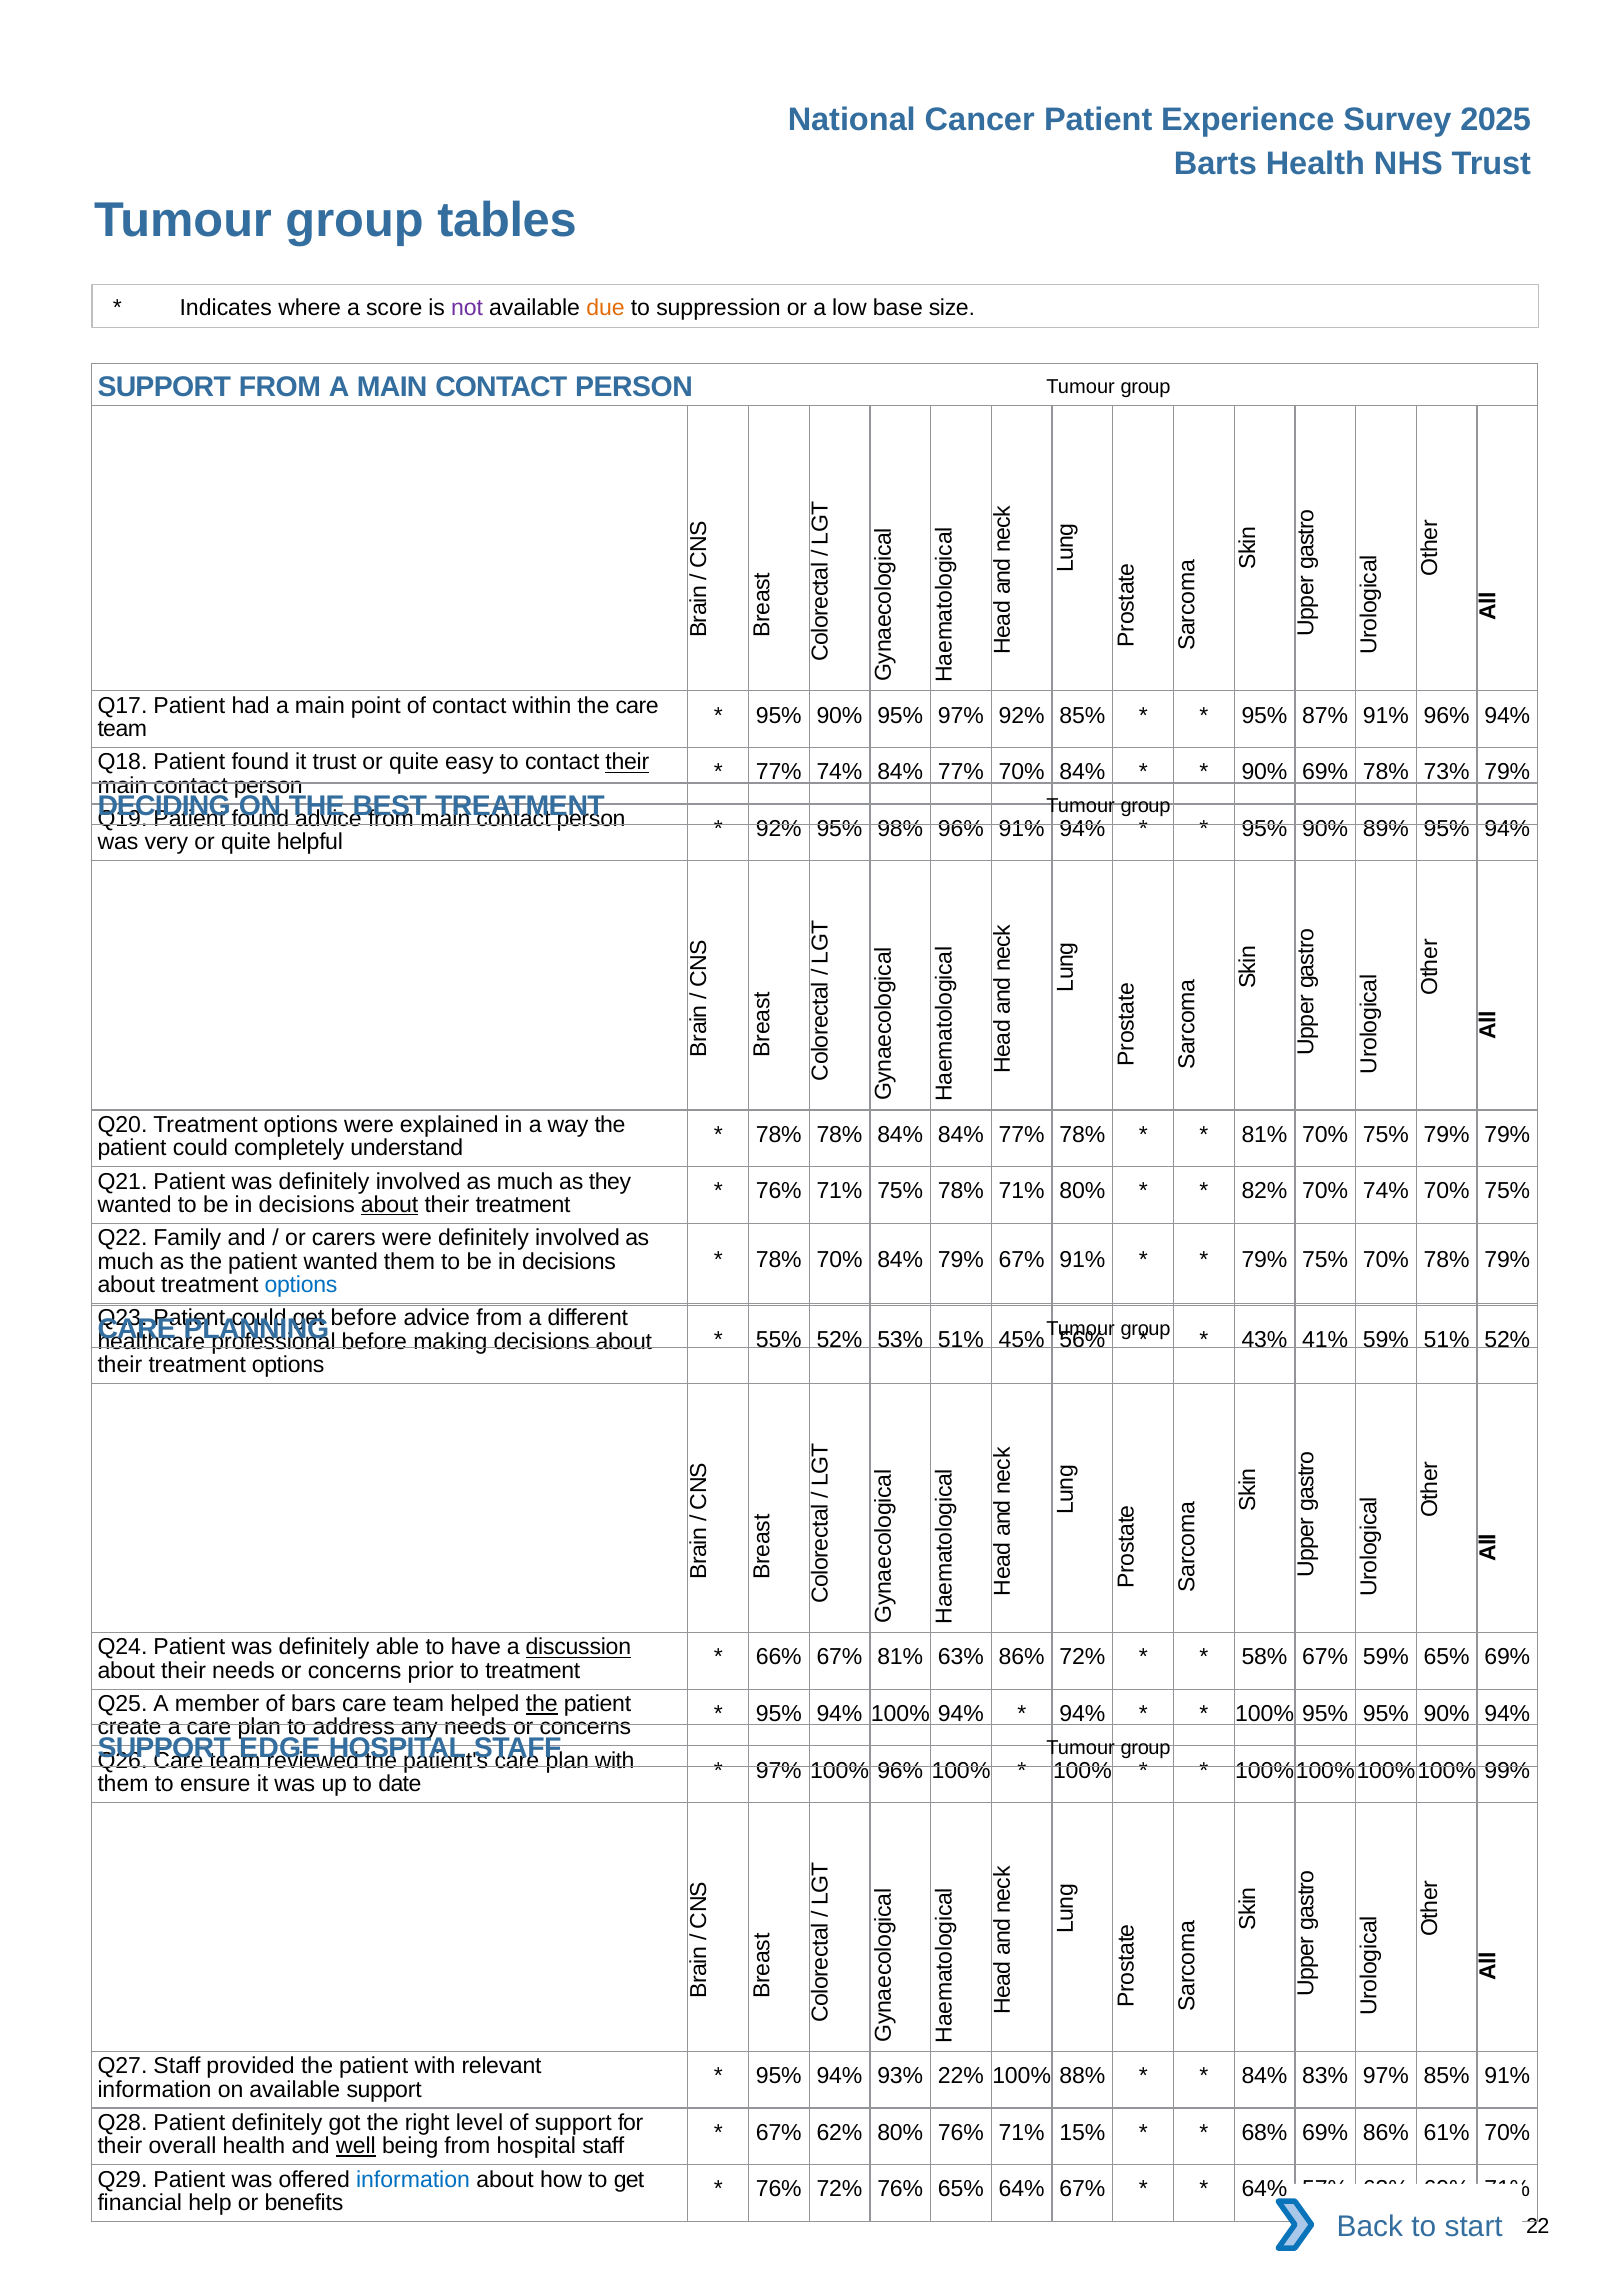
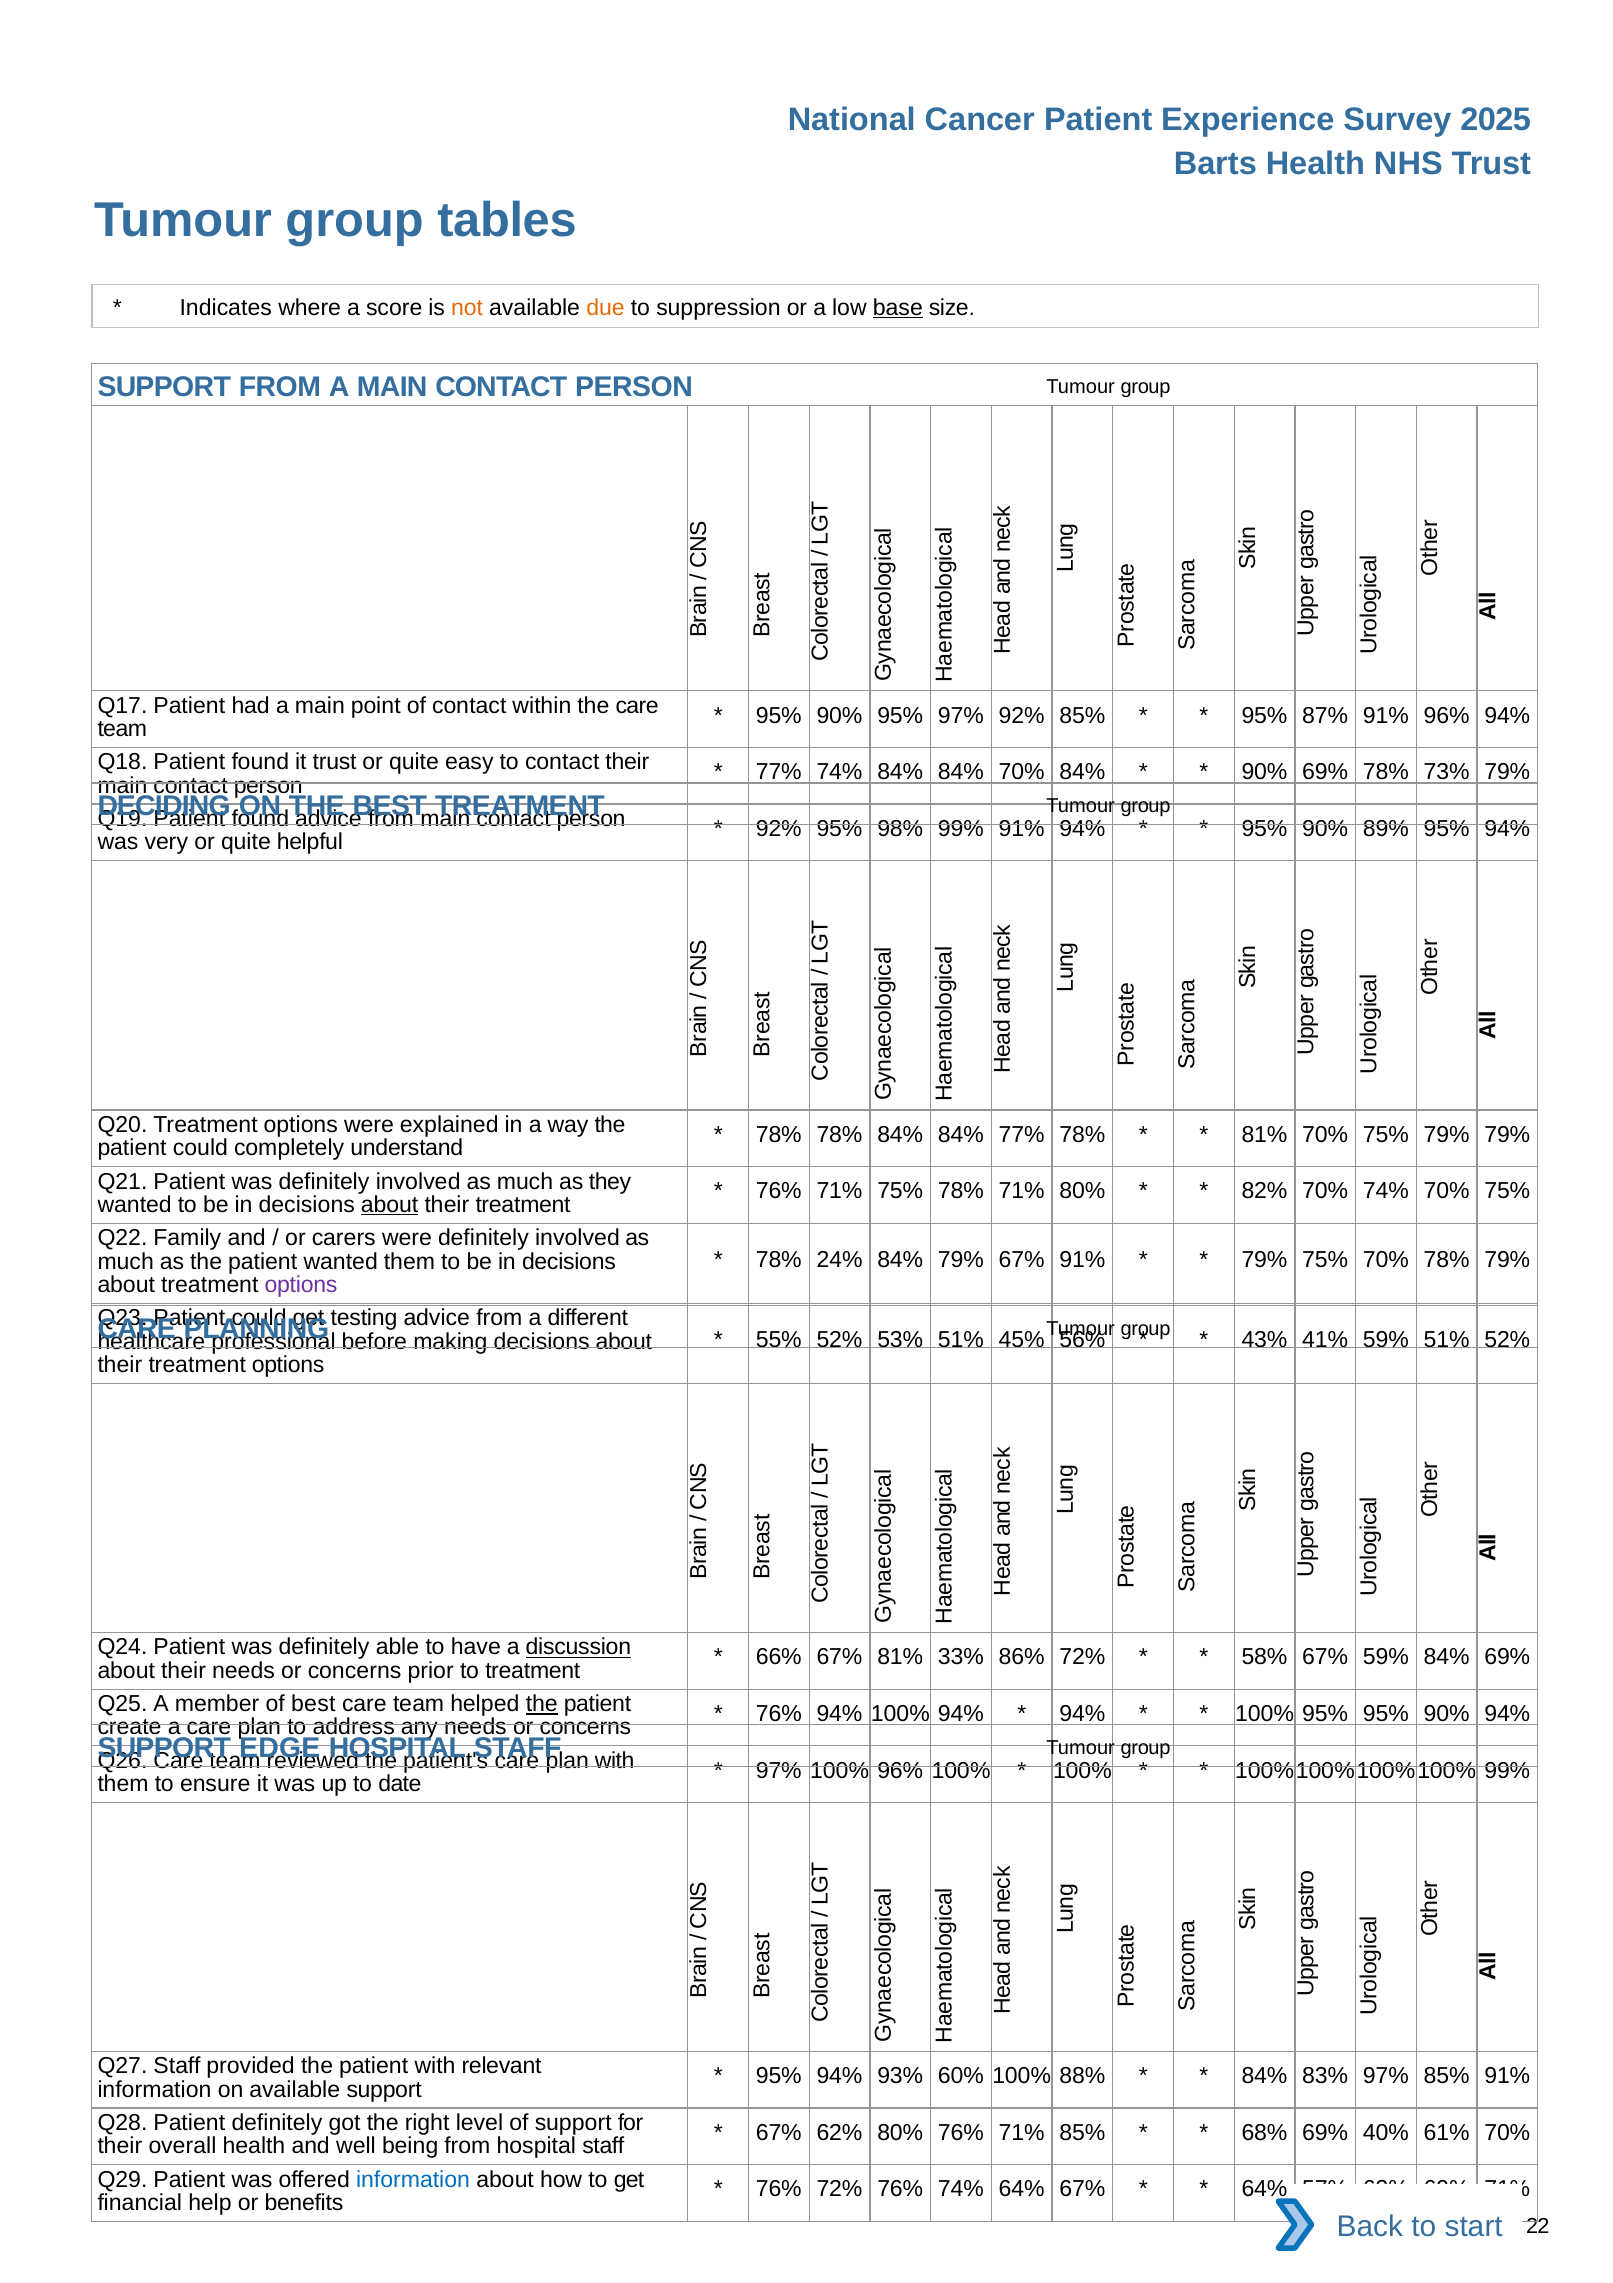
not colour: purple -> orange (467, 308)
base underline: none -> present (898, 308)
their underline: present -> none (627, 762)
74% 84% 77%: 77% -> 84% (961, 772)
98% 96%: 96% -> 99% (961, 829)
78% 70%: 70% -> 24% (840, 1259)
options colour: blue -> purple (301, 1285)
before: before -> testing (364, 1318)
81% 63%: 63% -> 33% (961, 1657)
59% 65%: 65% -> 84% (1447, 1657)
of bars: bars -> best (313, 1704)
95%: 95% -> 76% (779, 1714)
22%: 22% -> 60% (961, 2076)
71% 15%: 15% -> 85% (1082, 2132)
69% 86%: 86% -> 40% (1386, 2132)
well underline: present -> none (356, 2146)
76% 65%: 65% -> 74% (961, 2189)
